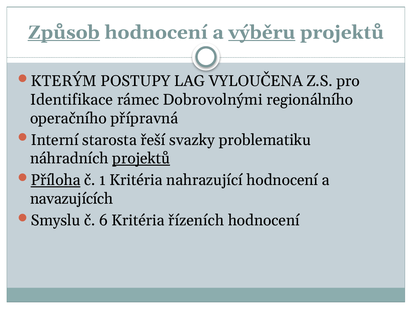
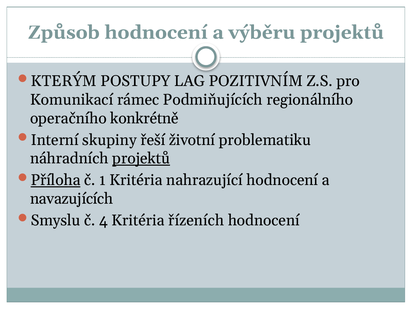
Způsob underline: present -> none (64, 32)
výběru underline: present -> none (262, 32)
VYLOUČENA: VYLOUČENA -> POZITIVNÍM (256, 81)
Identifikace: Identifikace -> Komunikací (72, 100)
Dobrovolnými: Dobrovolnými -> Podmiňujících (213, 100)
přípravná: přípravná -> konkrétně (144, 118)
starosta: starosta -> skupiny (110, 140)
svazky: svazky -> životní (192, 140)
6: 6 -> 4 (103, 220)
